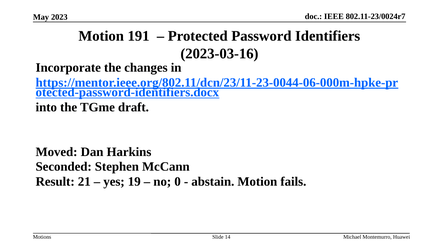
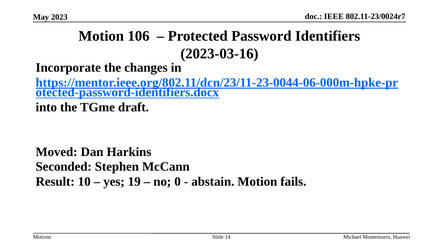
191: 191 -> 106 (139, 36)
21: 21 -> 10 (84, 182)
